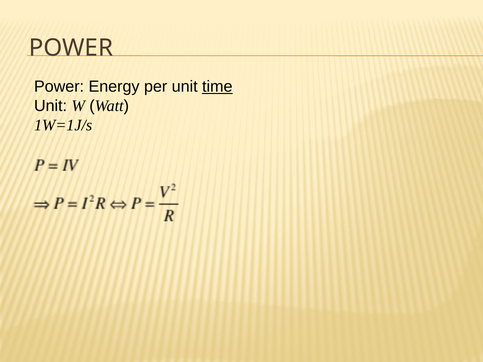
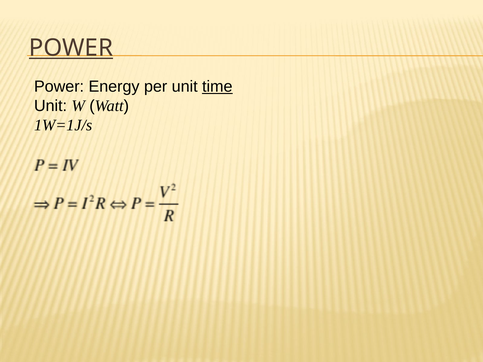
POWER underline: none -> present (71, 48)
